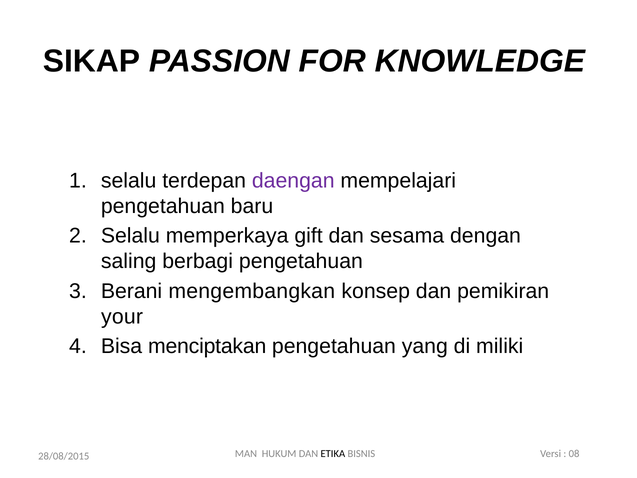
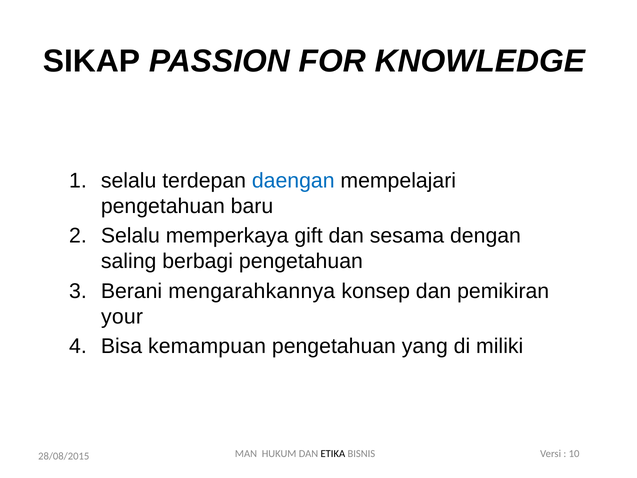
daengan colour: purple -> blue (293, 181)
mengembangkan: mengembangkan -> mengarahkannya (252, 291)
menciptakan: menciptakan -> kemampuan (207, 346)
08: 08 -> 10 (574, 454)
